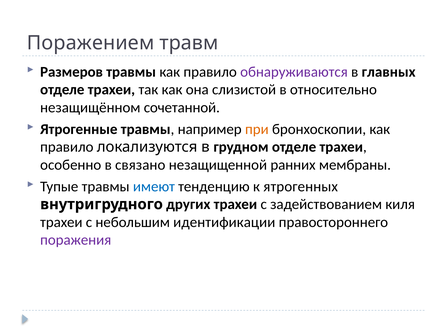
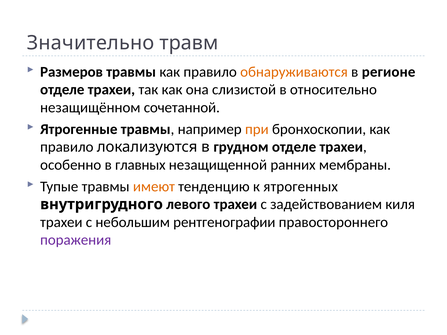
Поражением: Поражением -> Значительно (91, 43)
обнаруживаются colour: purple -> orange (294, 72)
главных: главных -> регионе (389, 72)
связано: связано -> главных (140, 165)
имеют colour: blue -> orange (154, 187)
других: других -> левого (188, 204)
идентификации: идентификации -> рентгенографии (224, 222)
